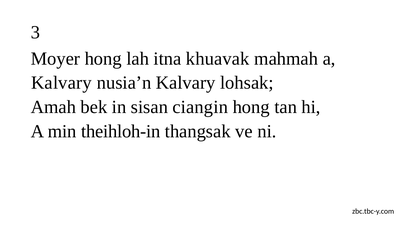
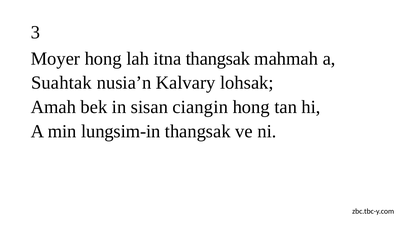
itna khuavak: khuavak -> thangsak (218, 58)
Kalvary: Kalvary -> Suahtak (61, 83)
theihloh-in: theihloh-in -> lungsim-in (121, 131)
